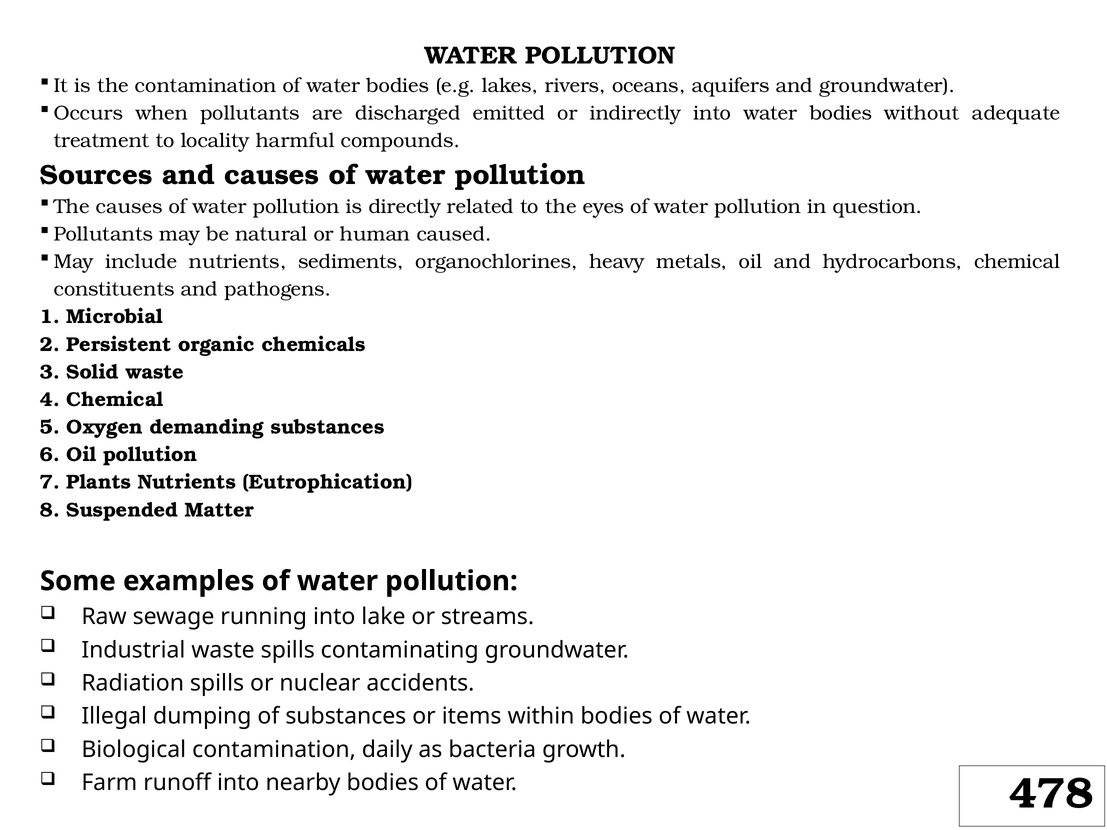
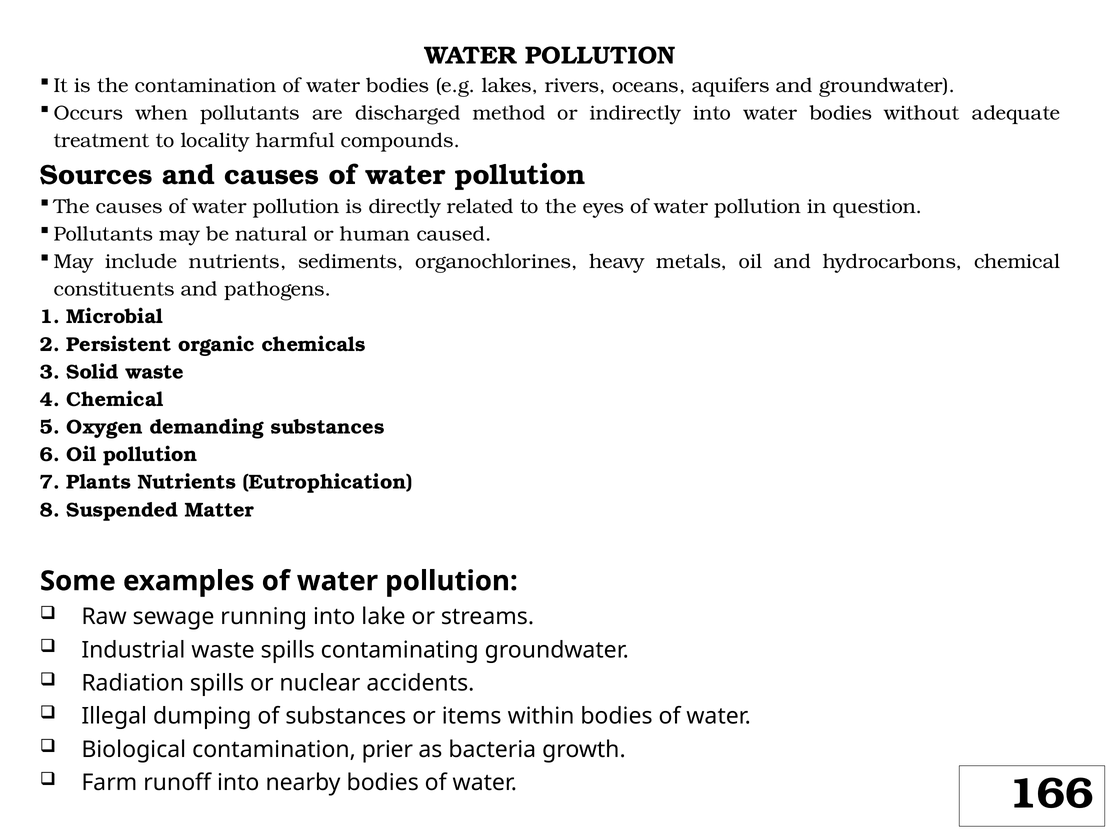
emitted: emitted -> method (509, 113)
daily: daily -> prier (387, 750)
478: 478 -> 166 (1051, 794)
